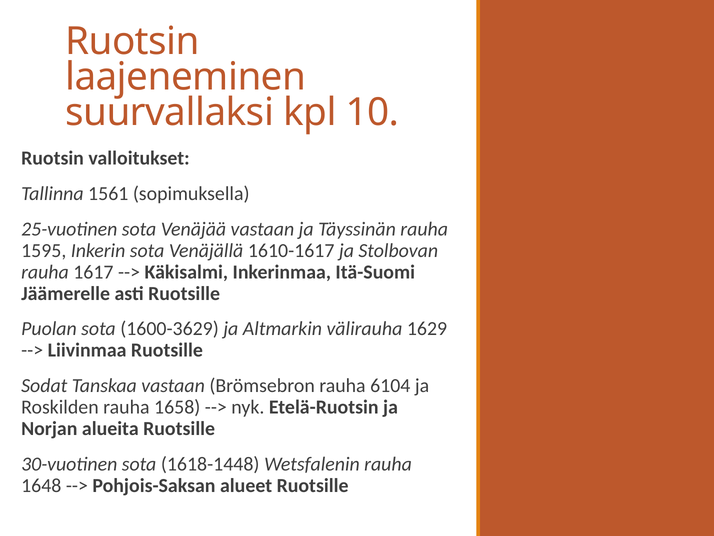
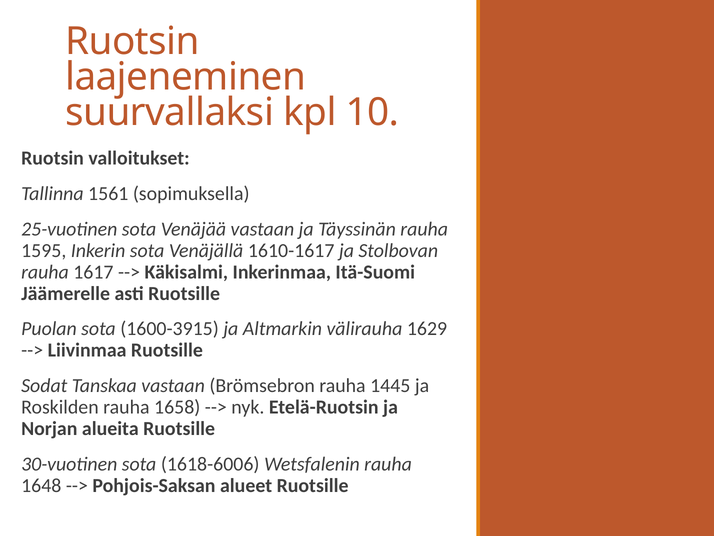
1600-3629: 1600-3629 -> 1600-3915 (170, 329)
6104: 6104 -> 1445 (390, 385)
1618-1448: 1618-1448 -> 1618-6006 (210, 464)
